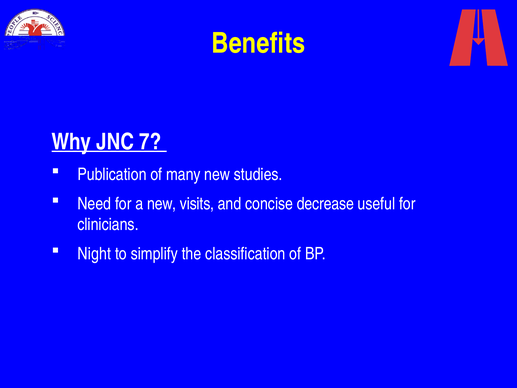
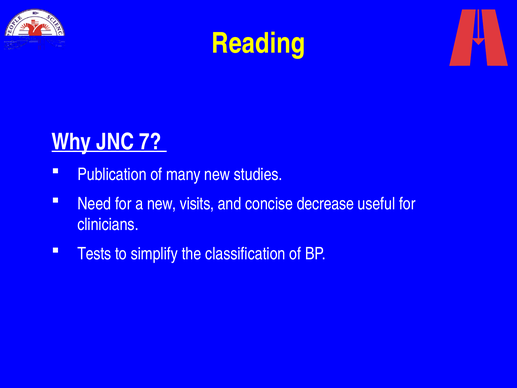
Benefits: Benefits -> Reading (258, 43)
Night: Night -> Tests (94, 254)
